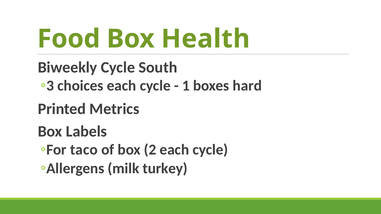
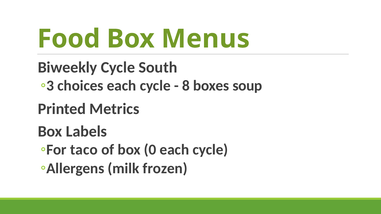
Health: Health -> Menus (206, 39)
1: 1 -> 8 (186, 86)
hard: hard -> soup (247, 86)
2: 2 -> 0 (150, 150)
turkey: turkey -> frozen (165, 169)
